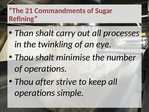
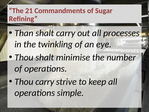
Thou after: after -> carry (45, 82)
